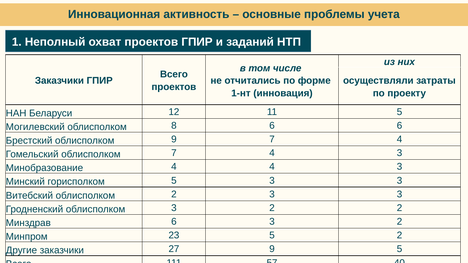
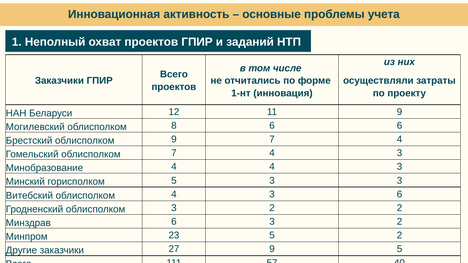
11 5: 5 -> 9 (399, 112)
облисполком 2: 2 -> 4 (174, 194)
3: 3 -> 6 (399, 194)
